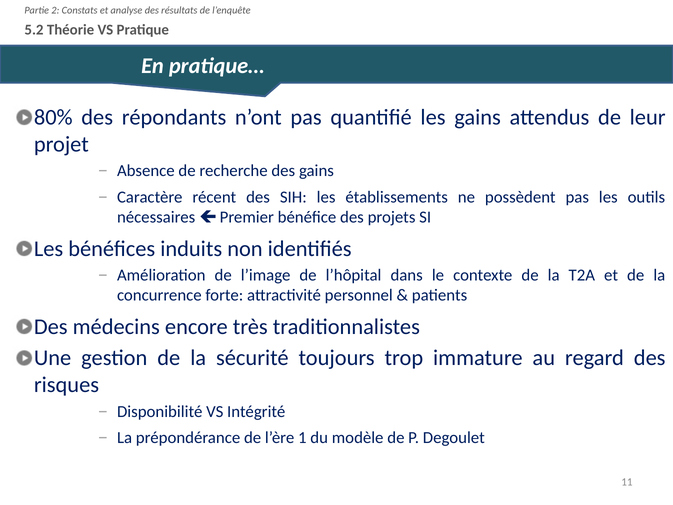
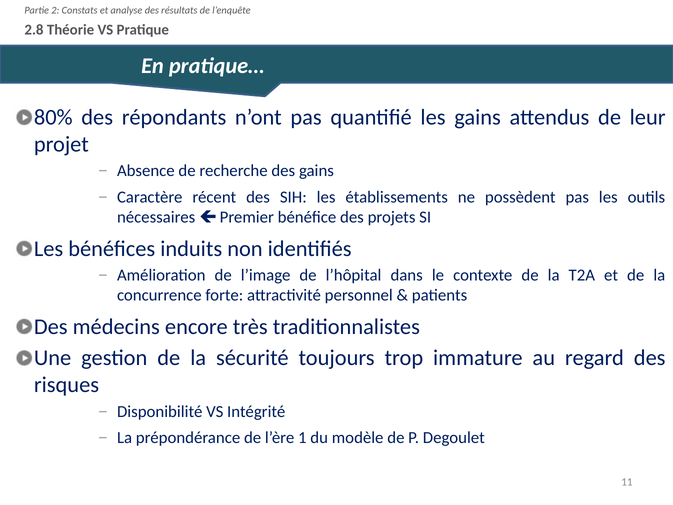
5.2: 5.2 -> 2.8 (34, 30)
